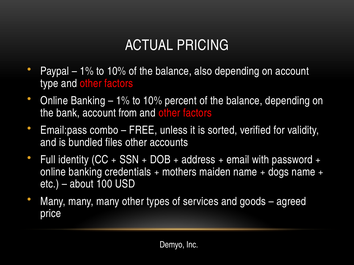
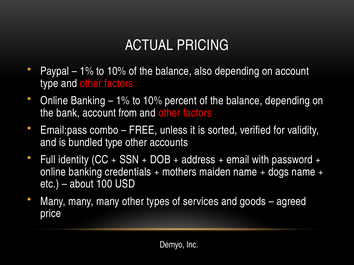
bundled files: files -> type (114, 143)
